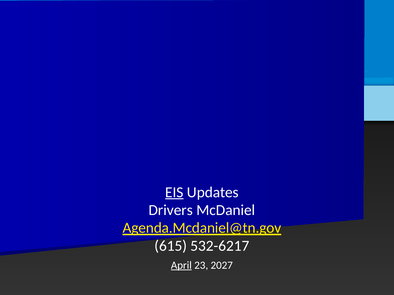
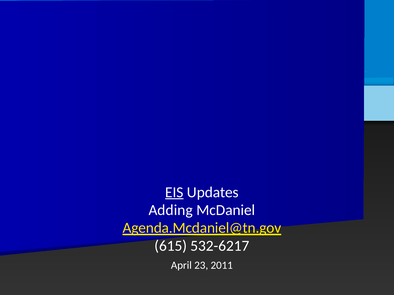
Drivers: Drivers -> Adding (171, 210)
April underline: present -> none (181, 266)
2027: 2027 -> 2011 (222, 266)
